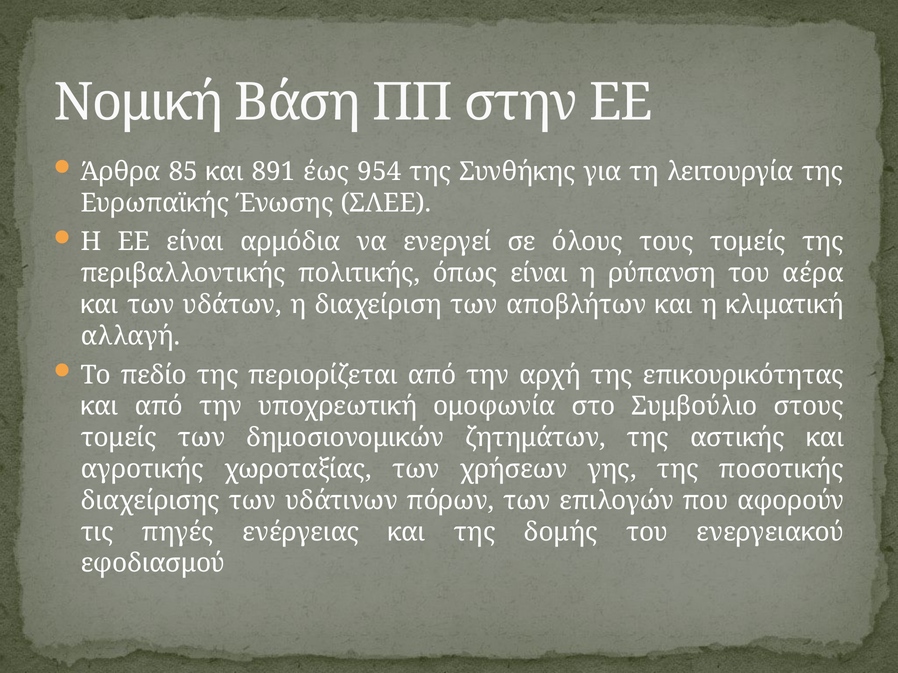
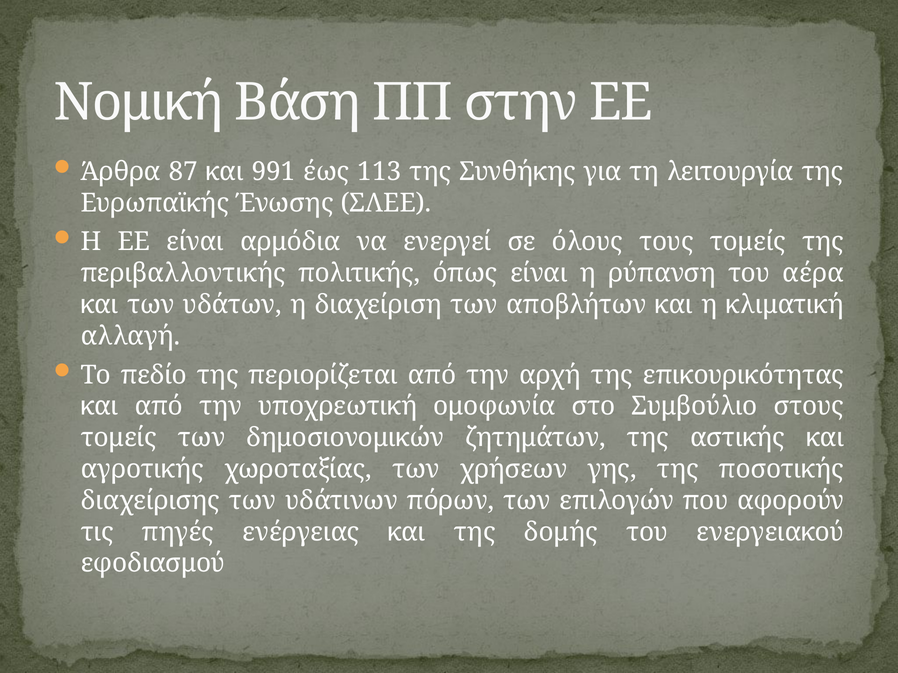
85: 85 -> 87 (183, 172)
891: 891 -> 991 (274, 172)
954: 954 -> 113 (379, 172)
